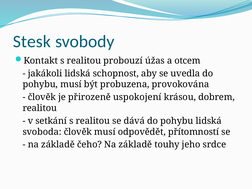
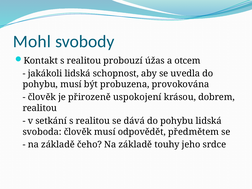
Stesk: Stesk -> Mohl (32, 42)
přítomností: přítomností -> předmětem (194, 132)
